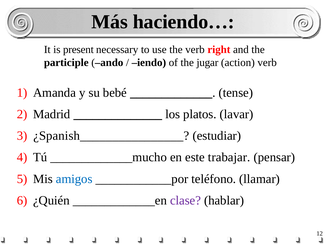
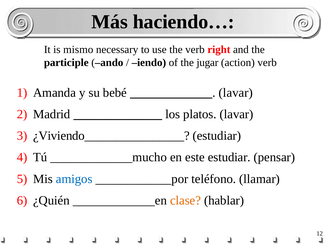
present: present -> mismo (78, 50)
tense: tense -> lavar (236, 93)
¿Spanish________________: ¿Spanish________________ -> ¿Viviendo________________ (111, 136)
este trabajar: trabajar -> estudiar (229, 158)
clase colour: purple -> orange (185, 201)
